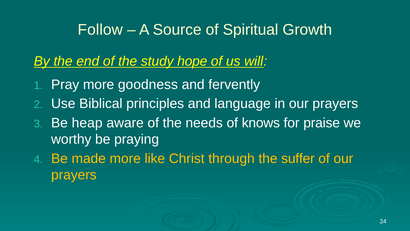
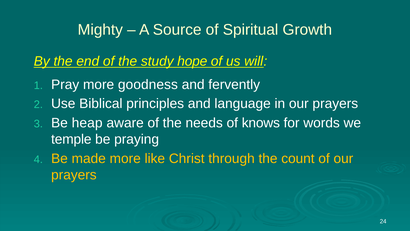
Follow: Follow -> Mighty (100, 30)
praise: praise -> words (322, 123)
worthy: worthy -> temple (71, 139)
suffer: suffer -> count (298, 158)
